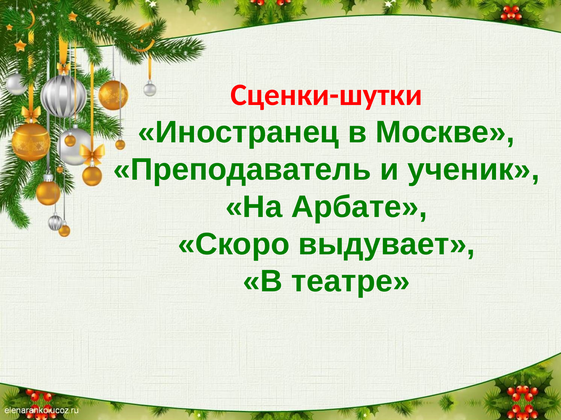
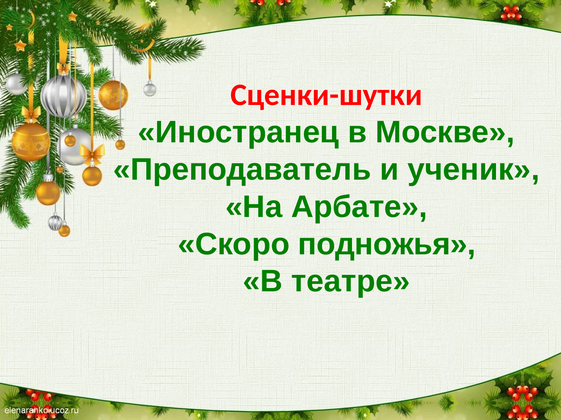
выдувает: выдувает -> подножья (387, 245)
